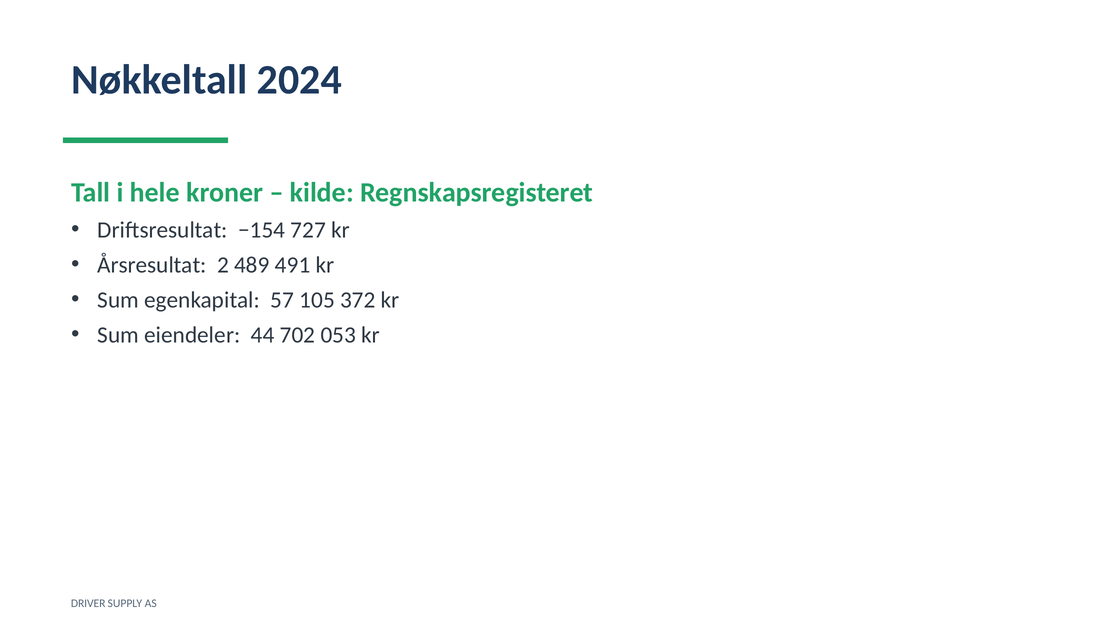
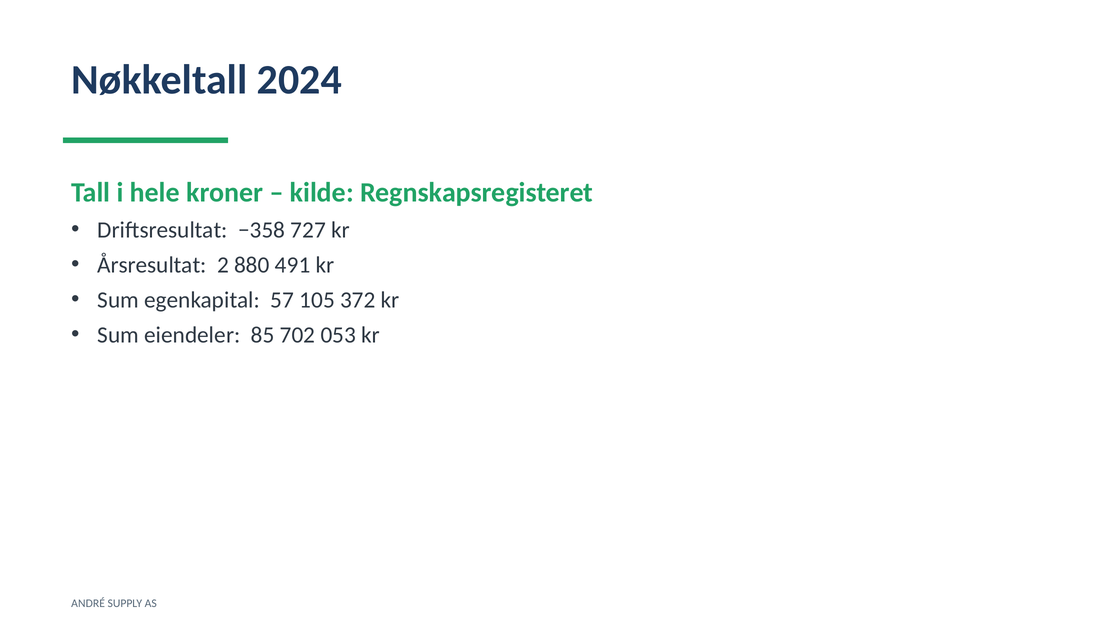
−154: −154 -> −358 (262, 230)
489: 489 -> 880 (252, 265)
44: 44 -> 85 (263, 335)
DRIVER: DRIVER -> ANDRÉ (88, 604)
